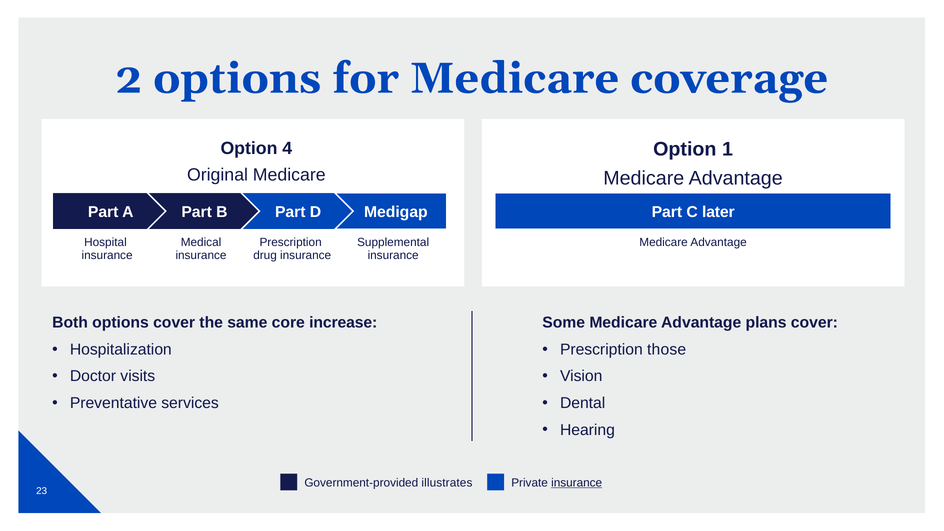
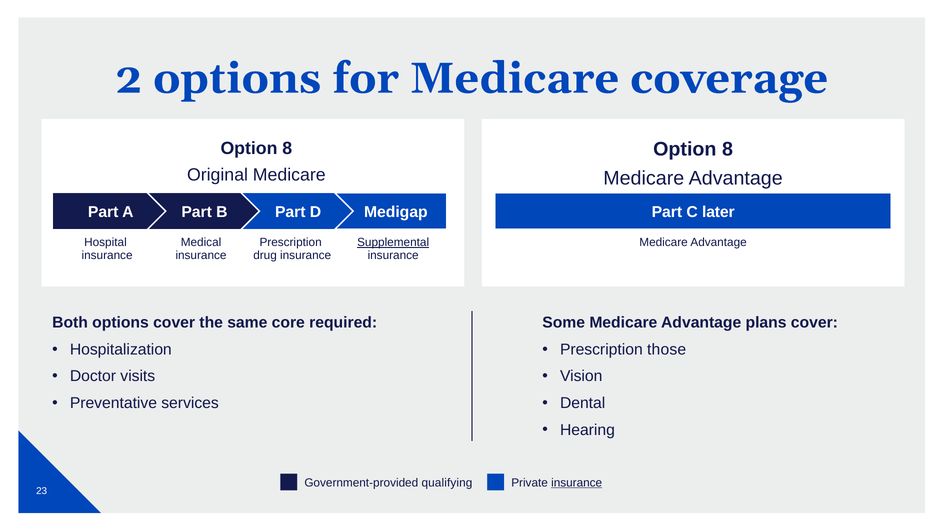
4: 4 -> 8 (287, 148)
1: 1 -> 8 (728, 149)
Supplemental underline: none -> present (393, 242)
increase: increase -> required (343, 323)
illustrates: illustrates -> qualifying (447, 483)
